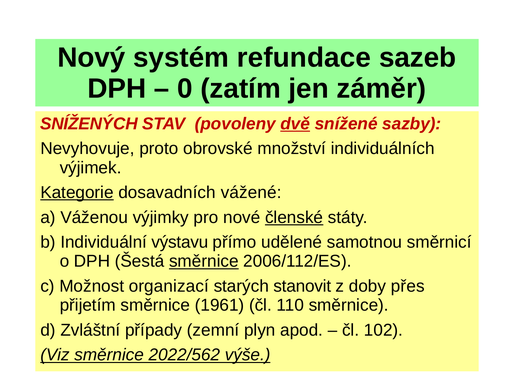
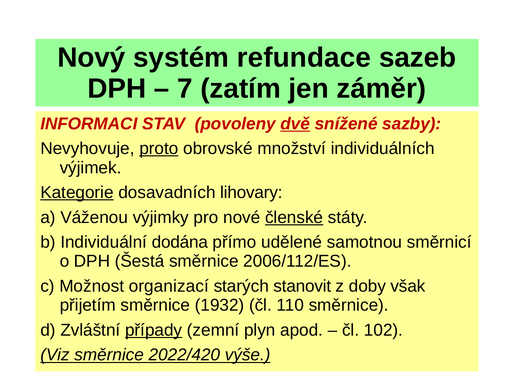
0: 0 -> 7 (185, 89)
SNÍŽENÝCH: SNÍŽENÝCH -> INFORMACI (89, 124)
proto underline: none -> present (159, 148)
vážené: vážené -> lihovary (251, 192)
výstavu: výstavu -> dodána (180, 242)
směrnice underline: present -> none (204, 261)
přes: přes -> však (408, 286)
1961: 1961 -> 1932 (220, 305)
případy underline: none -> present (154, 330)
2022/562: 2022/562 -> 2022/420 (184, 355)
